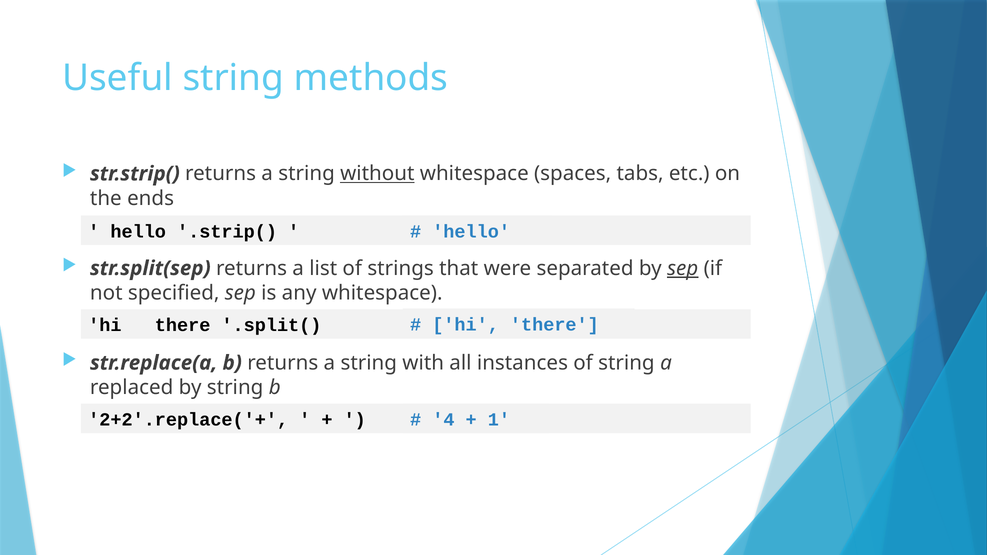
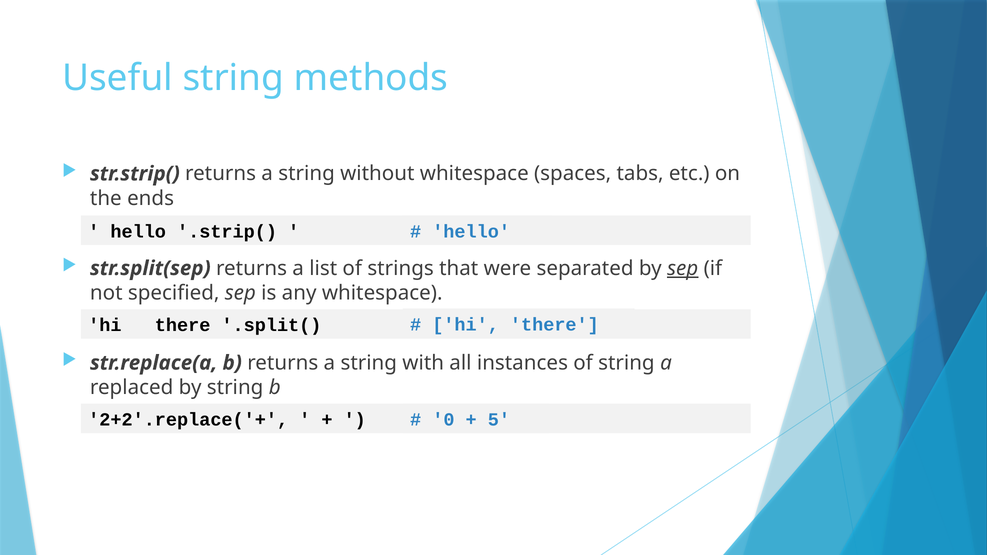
without underline: present -> none (377, 174)
4: 4 -> 0 (443, 420)
1: 1 -> 5 (499, 420)
